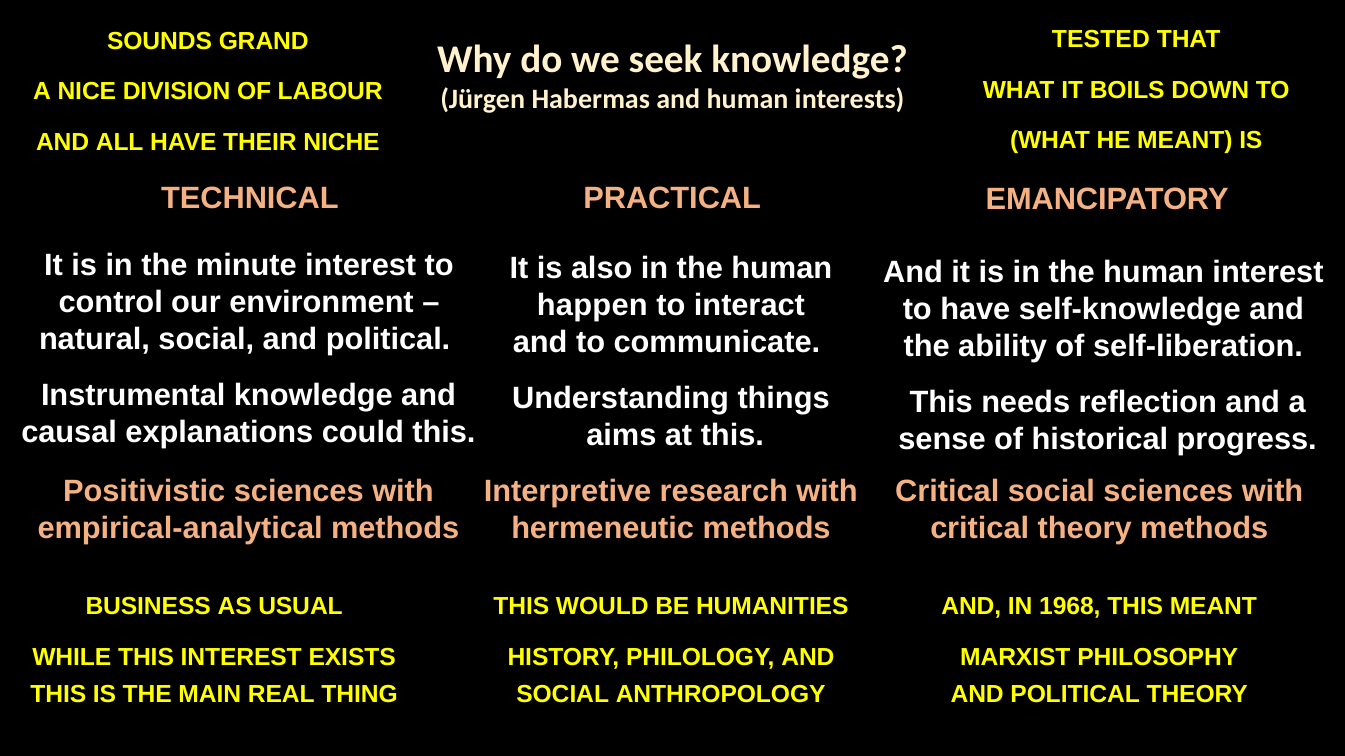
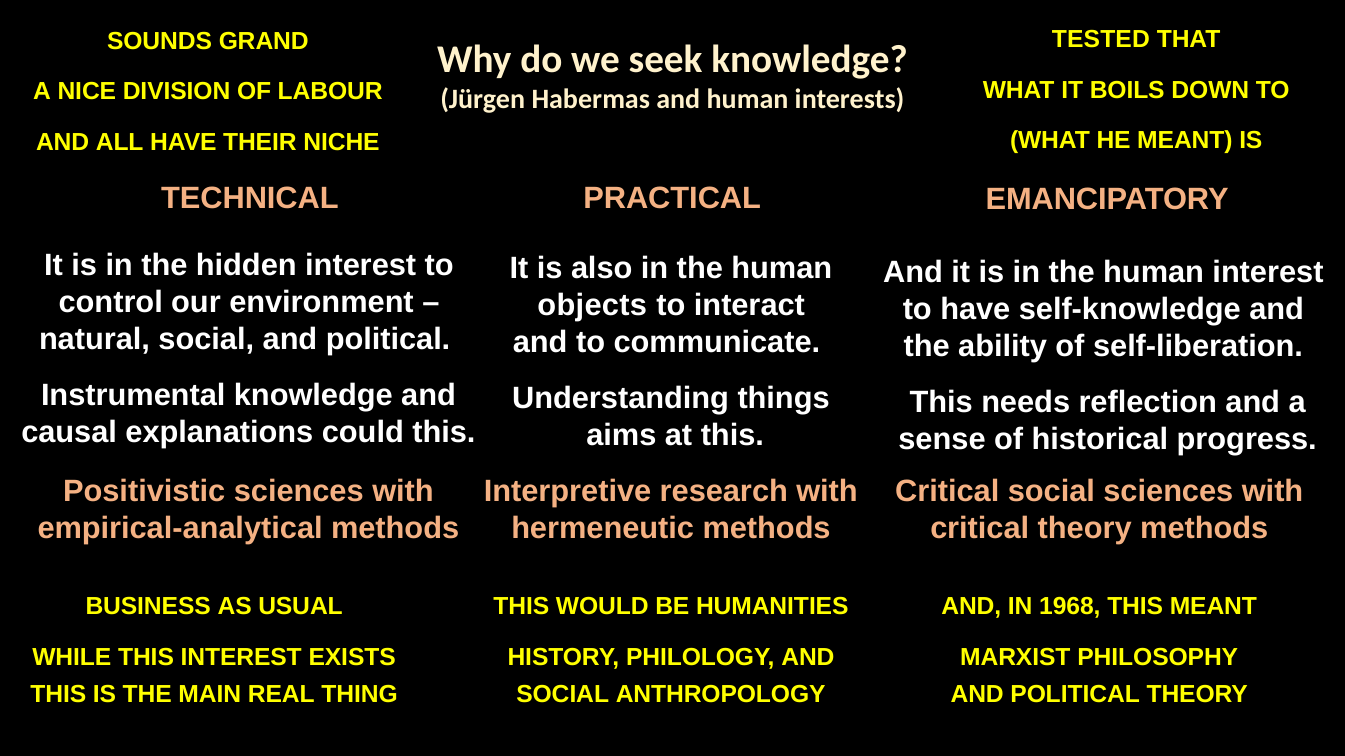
minute: minute -> hidden (246, 266)
happen: happen -> objects (592, 305)
